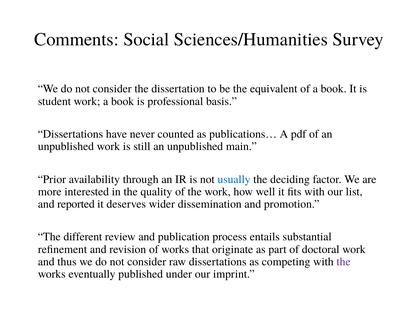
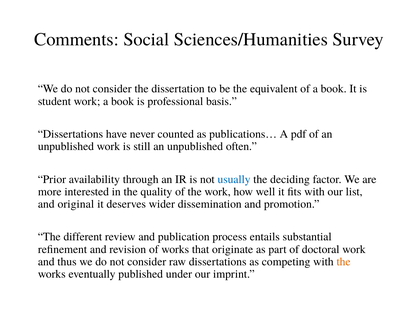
main: main -> often (241, 146)
reported: reported -> original (76, 204)
the colour: purple -> orange (344, 261)
